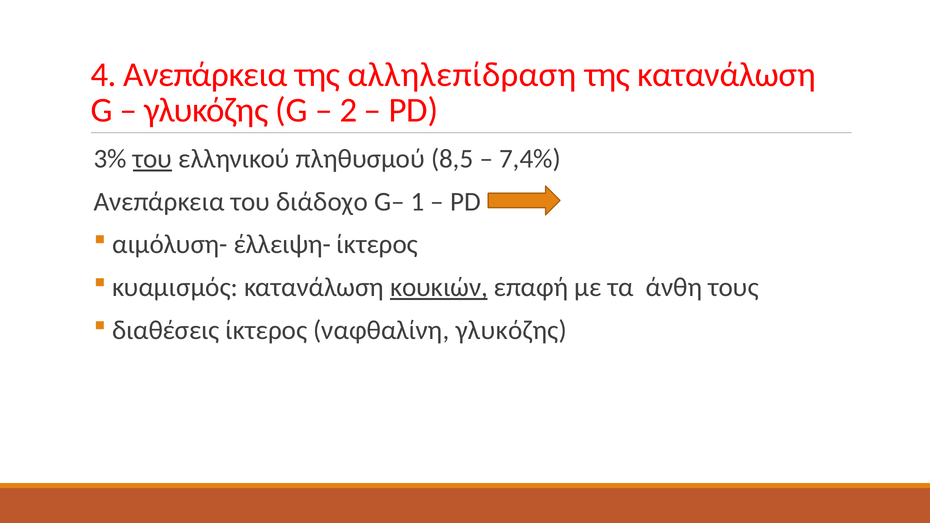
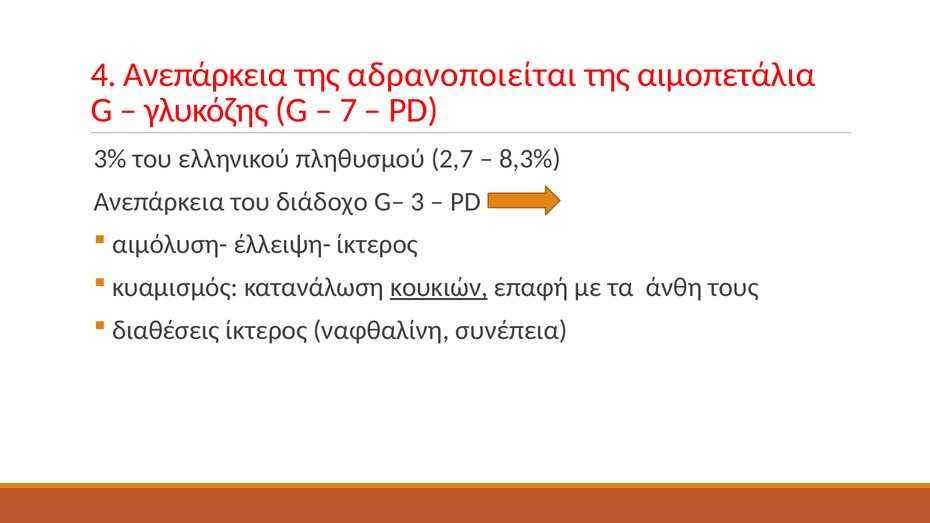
αλληλεπίδραση: αλληλεπίδραση -> αδρανοποιείται (462, 75)
της κατανάλωση: κατανάλωση -> αιμοπετάλια (726, 75)
2: 2 -> 7 (348, 110)
του underline: present -> none (153, 159)
8,5: 8,5 -> 2,7 (452, 159)
7,4%: 7,4% -> 8,3% (530, 159)
1: 1 -> 3 (417, 202)
ναφθαλίνη γλυκόζης: γλυκόζης -> συνέπεια (511, 330)
